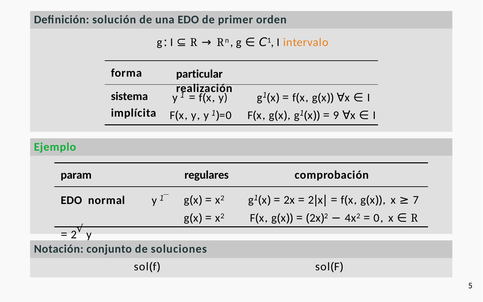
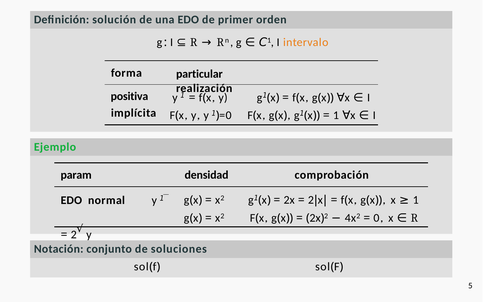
sistema: sistema -> positiva (129, 96)
9: 9 -> 1 (336, 115)
regulares: regulares -> densidad (207, 175)
7: 7 -> 1 (416, 200)
